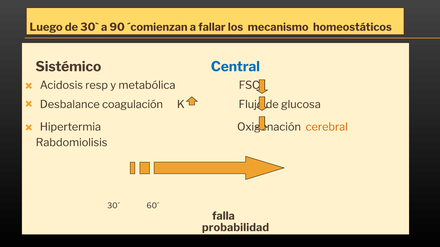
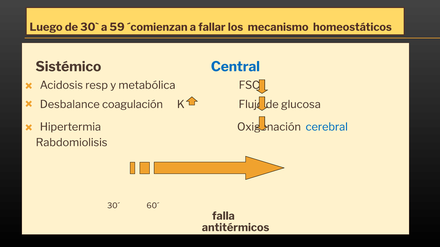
90: 90 -> 59 (117, 27)
cerebral colour: orange -> blue (327, 127)
probabilidad: probabilidad -> antitérmicos (236, 228)
